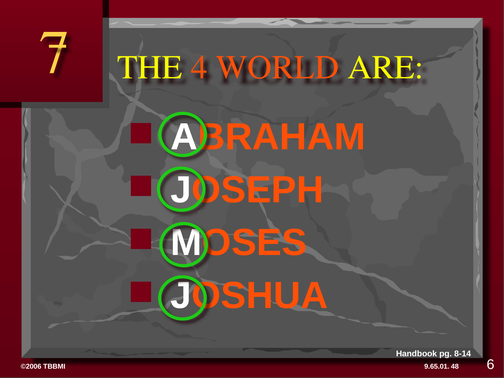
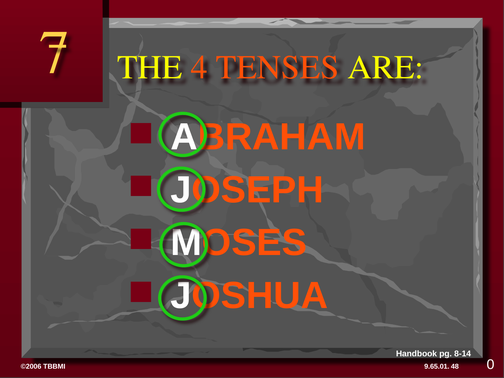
WORLD: WORLD -> TENSES (277, 67)
6: 6 -> 0 (491, 365)
